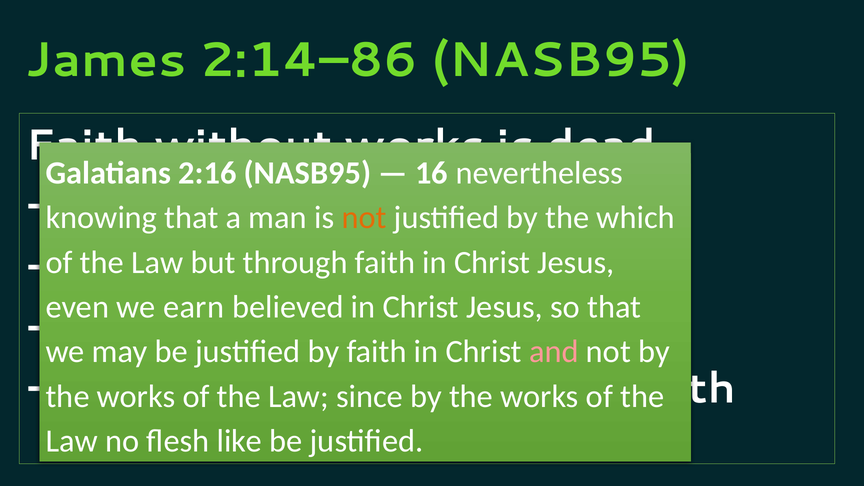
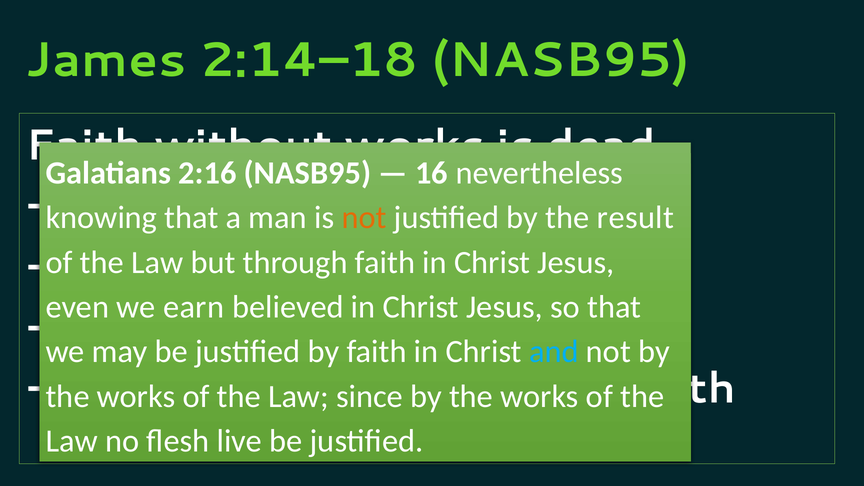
2:14–86: 2:14–86 -> 2:14–18 (309, 60)
which: which -> result (635, 218)
and colour: pink -> light blue (554, 352)
like: like -> live (239, 441)
